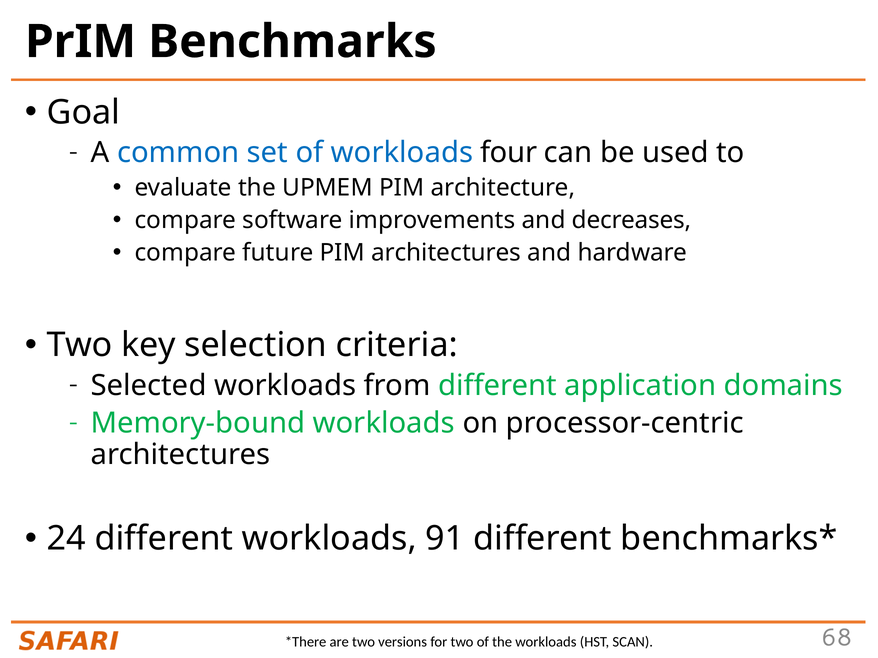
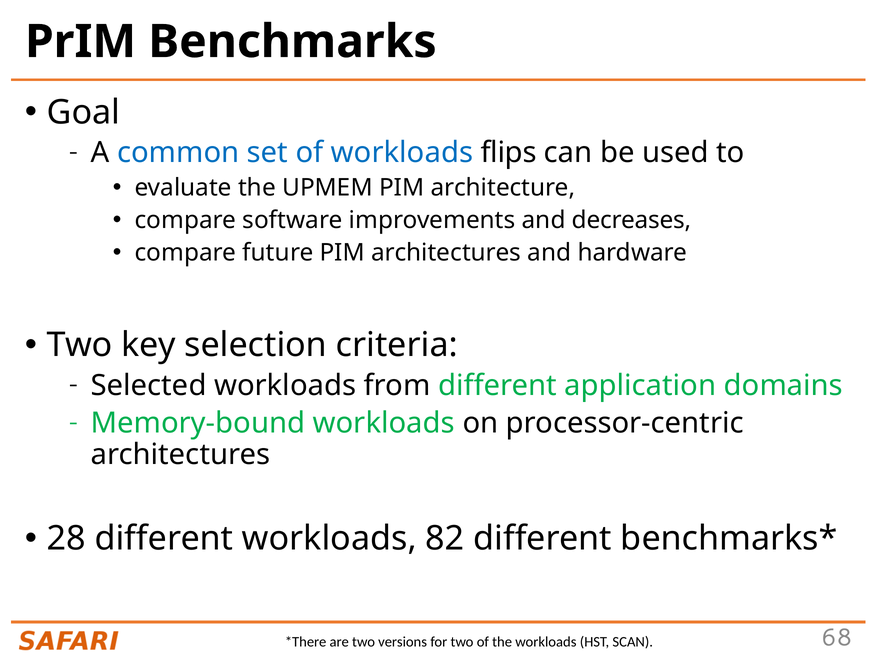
four: four -> flips (509, 153)
24: 24 -> 28 (66, 539)
91: 91 -> 82 (445, 539)
